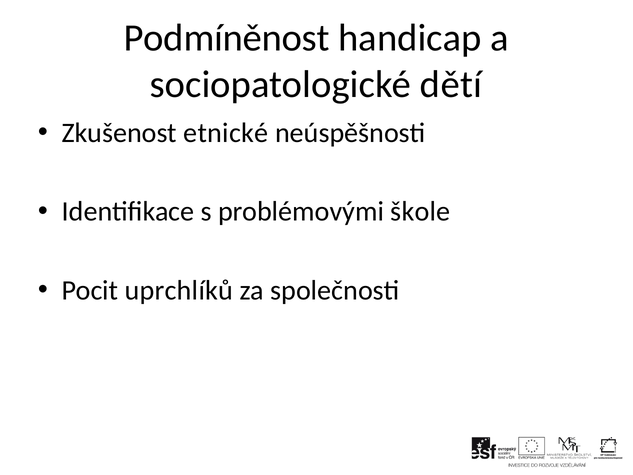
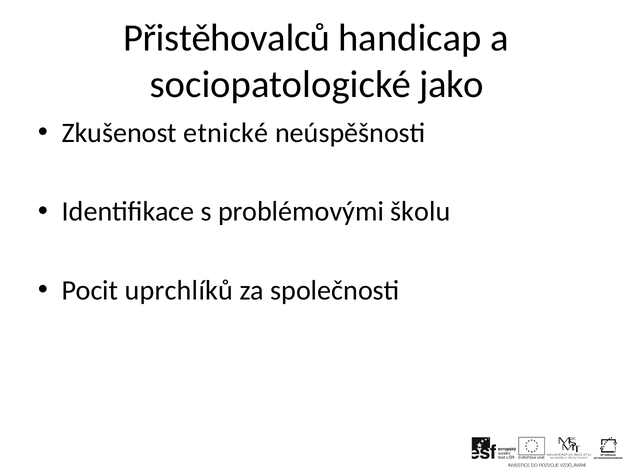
Podmíněnost: Podmíněnost -> Přistěhovalců (227, 38)
dětí: dětí -> jako (451, 84)
škole: škole -> školu (421, 212)
